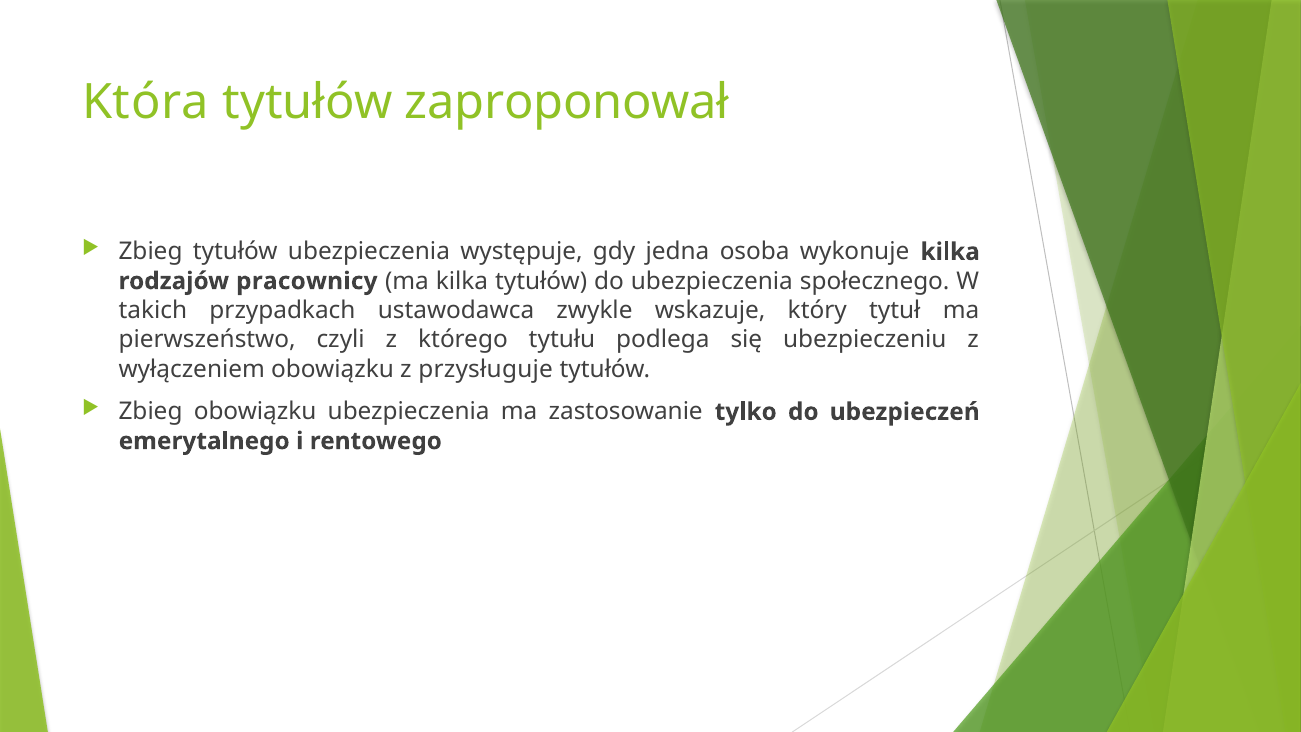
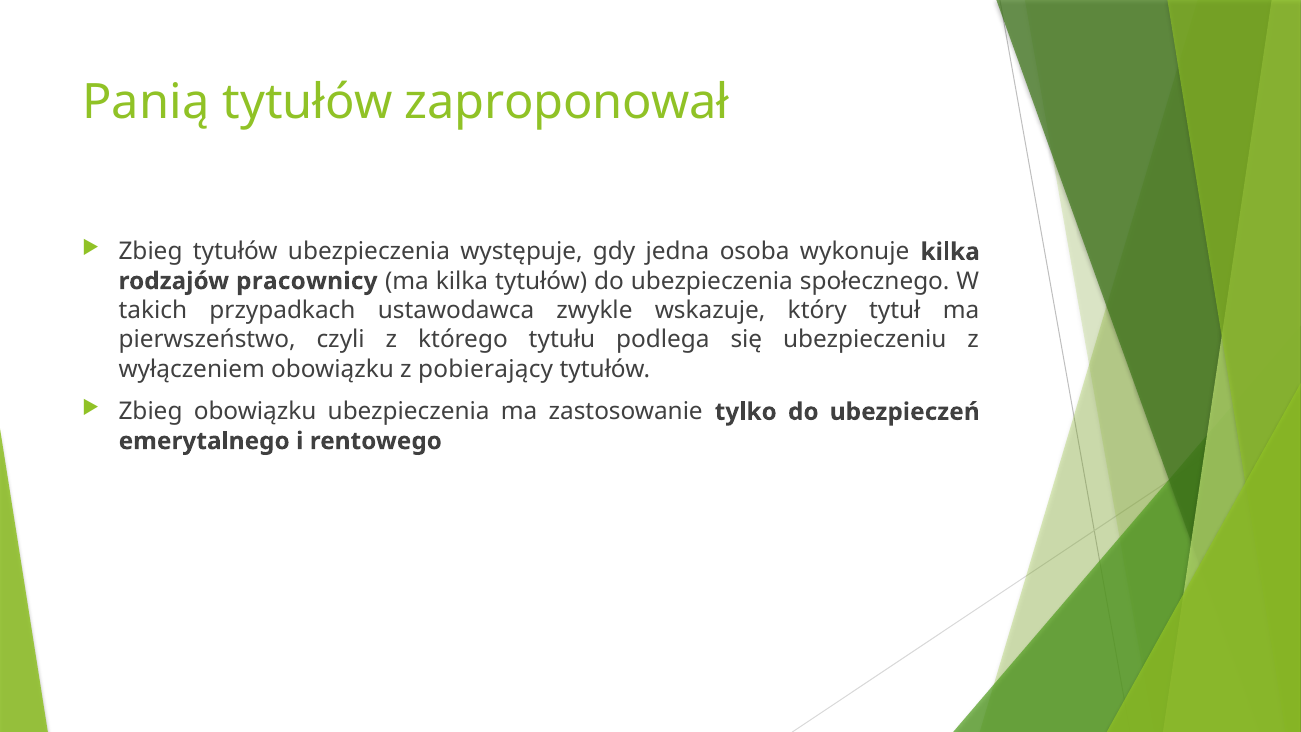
Która: Która -> Panią (146, 103)
przysługuje: przysługuje -> pobierający (486, 369)
